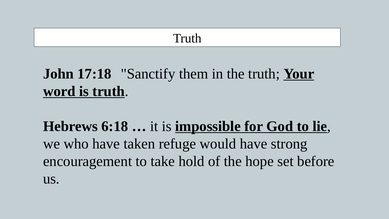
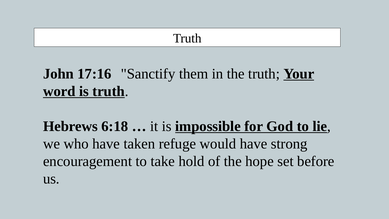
17:18: 17:18 -> 17:16 (94, 74)
